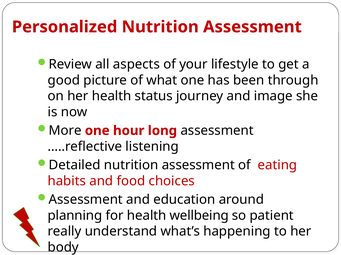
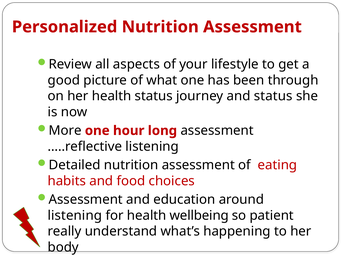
and image: image -> status (273, 96)
planning: planning -> listening (75, 216)
